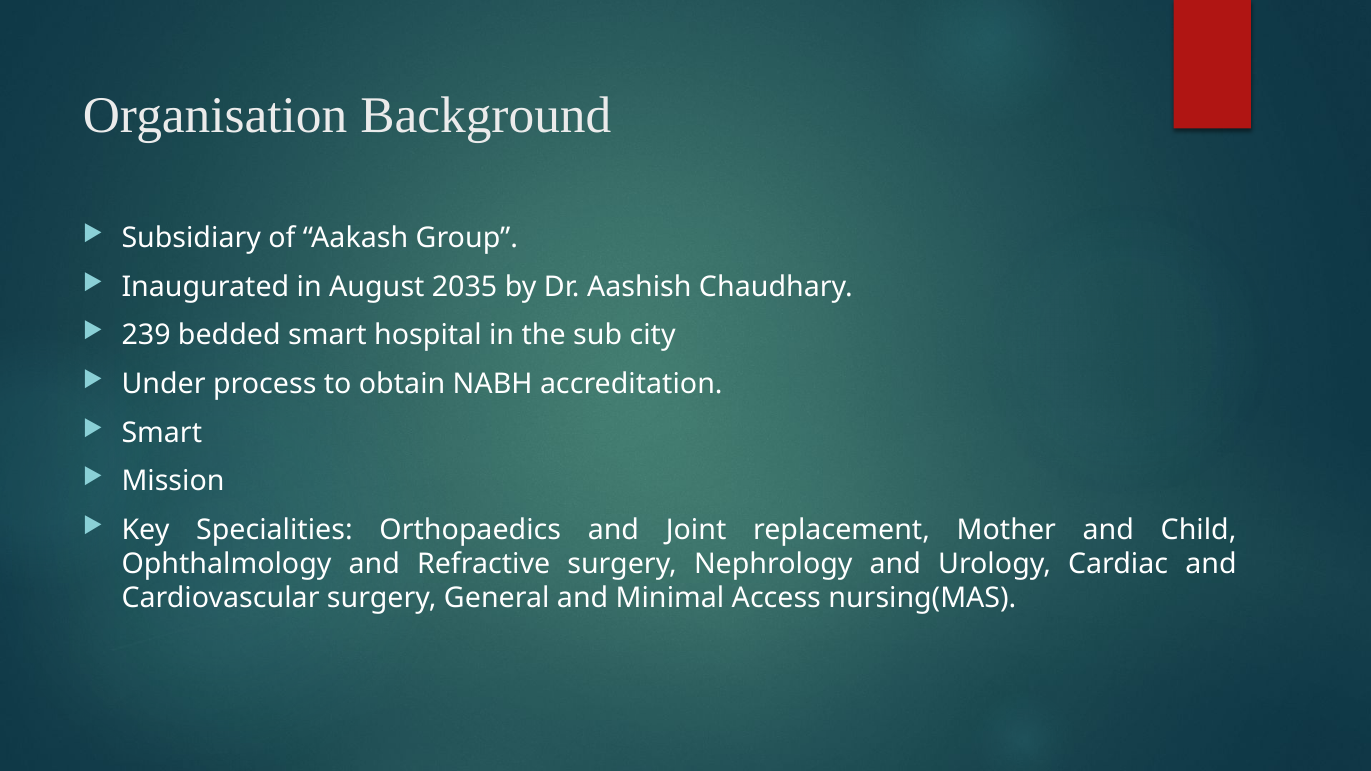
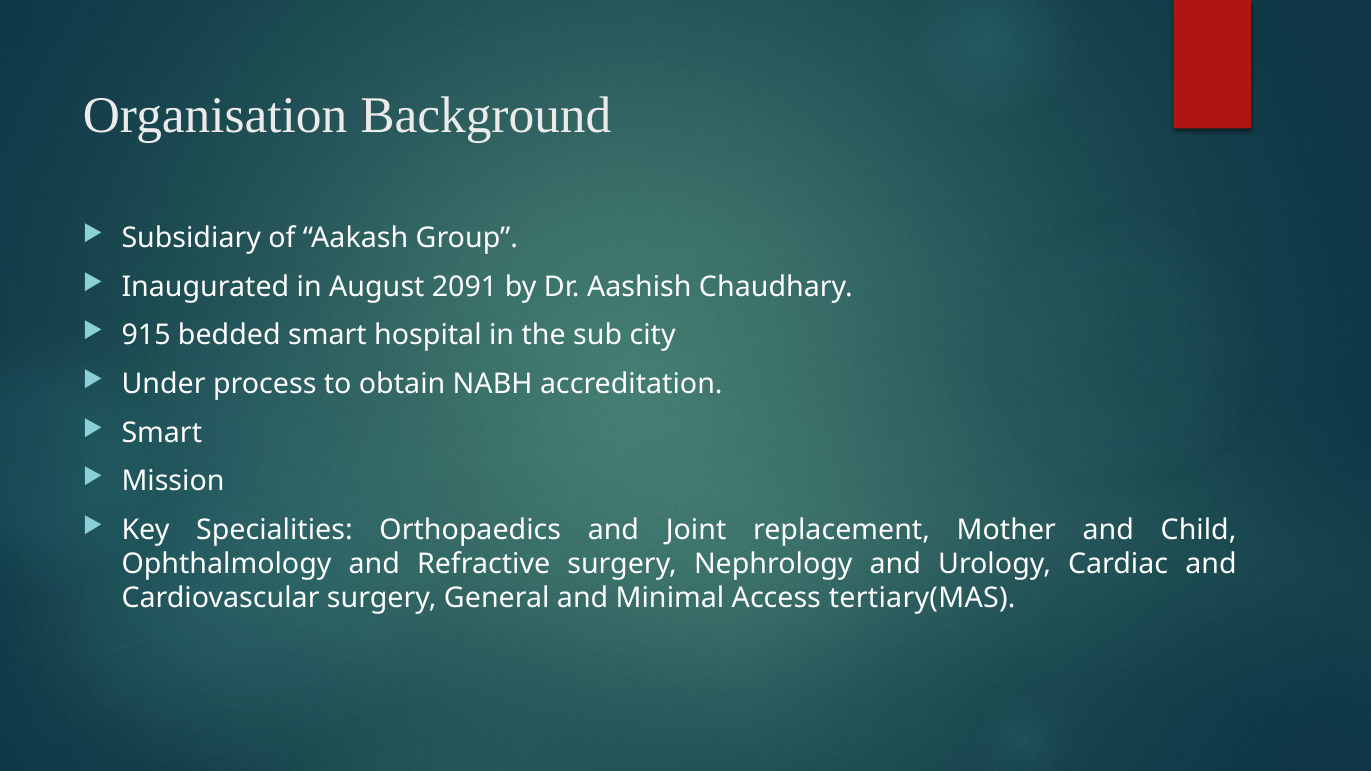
2035: 2035 -> 2091 (465, 287)
239: 239 -> 915 (146, 336)
nursing(MAS: nursing(MAS -> tertiary(MAS (922, 599)
